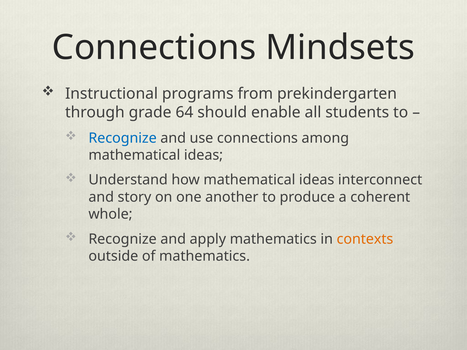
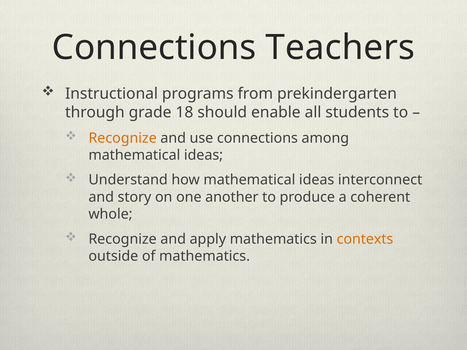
Mindsets: Mindsets -> Teachers (340, 48)
64: 64 -> 18 (184, 112)
Recognize colour: blue -> orange (123, 138)
